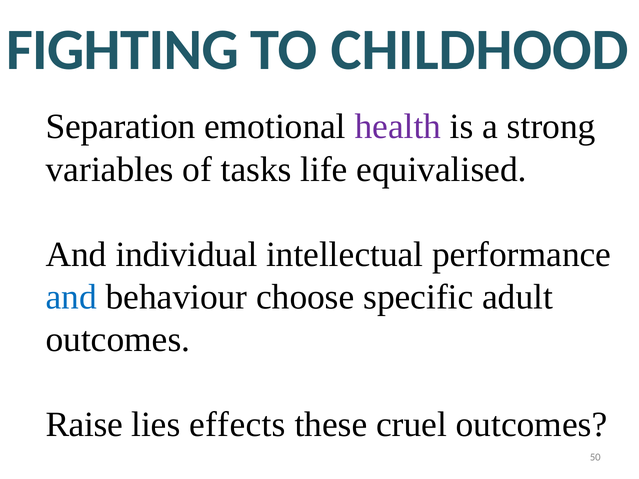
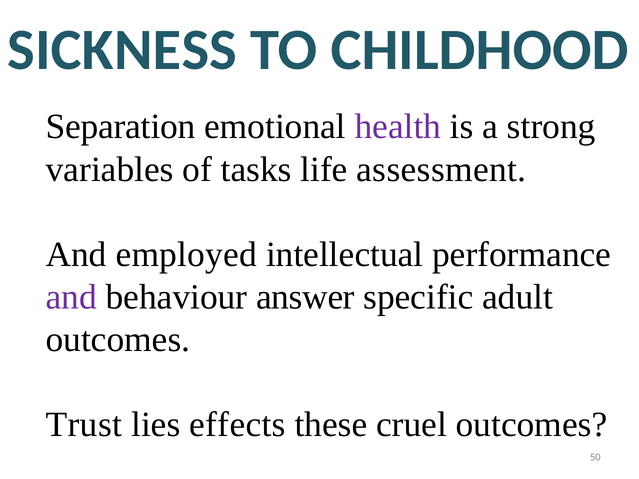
FIGHTING: FIGHTING -> SICKNESS (122, 50)
equivalised: equivalised -> assessment (441, 169)
individual: individual -> employed (186, 255)
and colour: blue -> purple (71, 297)
choose: choose -> answer (305, 297)
Raise: Raise -> Trust (84, 425)
